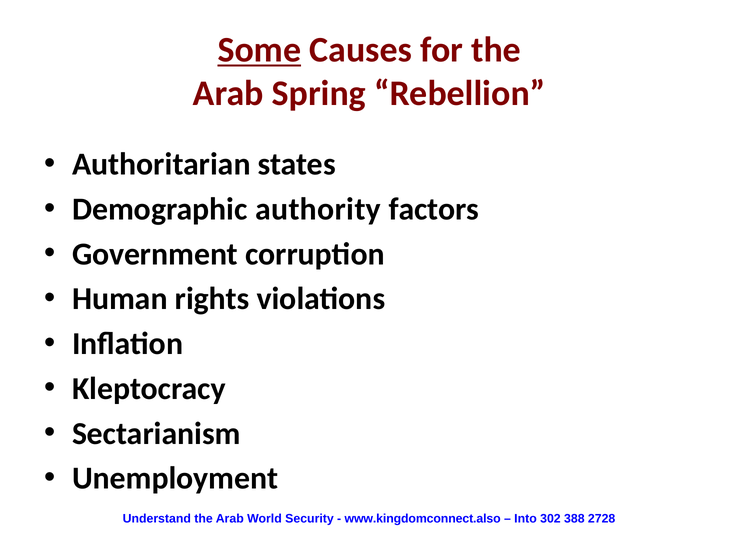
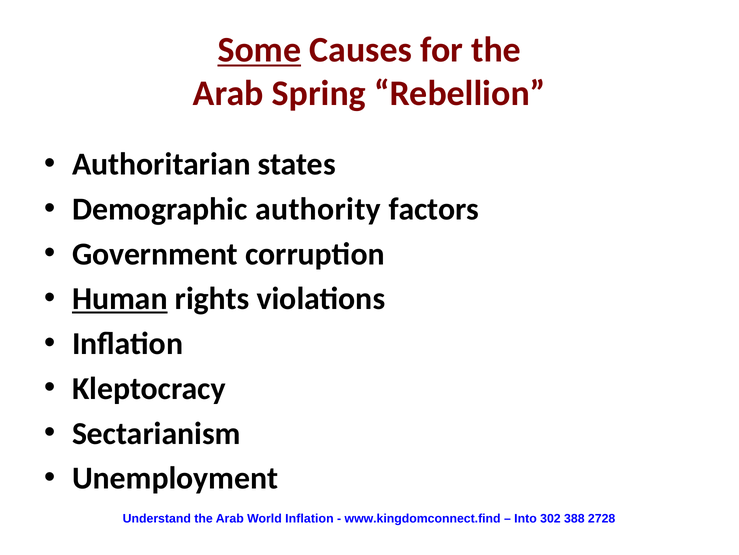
Human underline: none -> present (120, 299)
World Security: Security -> Inflation (309, 518)
www.kingdomconnect.also: www.kingdomconnect.also -> www.kingdomconnect.find (423, 518)
